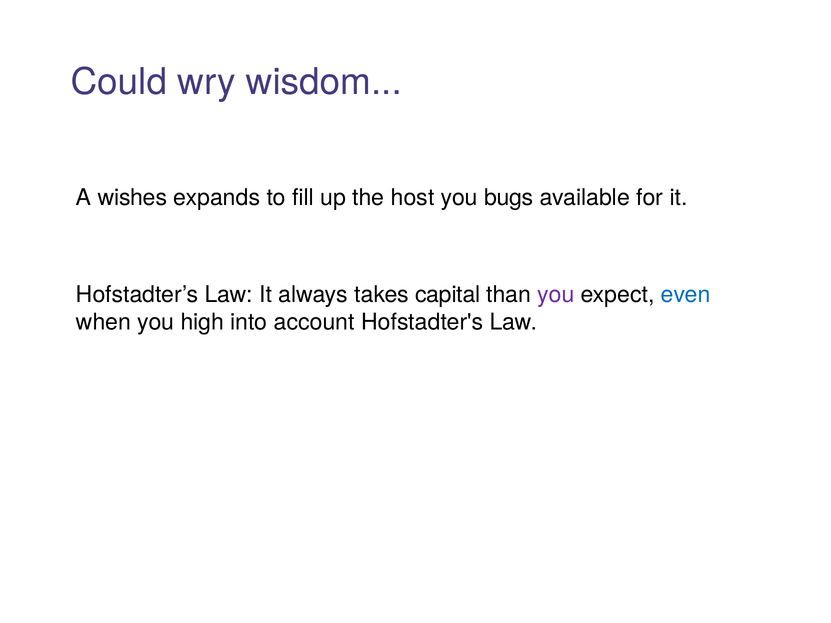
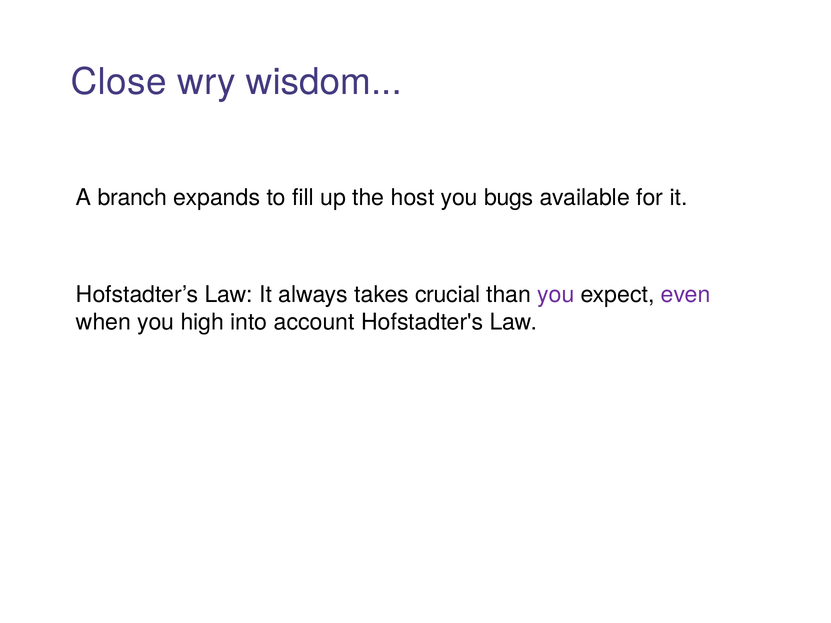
Could: Could -> Close (119, 82)
wishes: wishes -> branch (132, 197)
capital: capital -> crucial (448, 295)
even colour: blue -> purple (686, 295)
